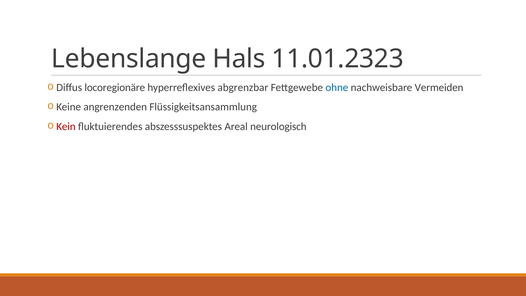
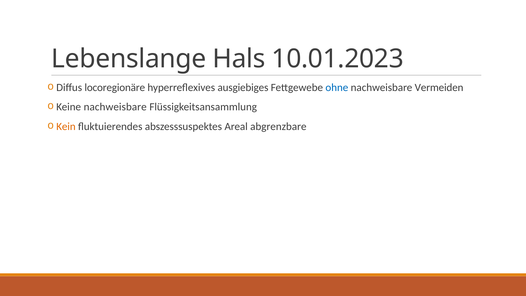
11.01.2323: 11.01.2323 -> 10.01.2023 (338, 59)
abgrenzbar: abgrenzbar -> ausgiebiges (243, 87)
Keine angrenzenden: angrenzenden -> nachweisbare (115, 107)
Kein colour: red -> orange (66, 126)
neurologisch: neurologisch -> abgrenzbare (278, 126)
